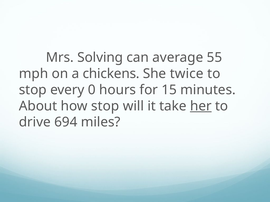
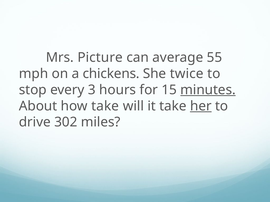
Solving: Solving -> Picture (100, 58)
0: 0 -> 3 (92, 90)
minutes underline: none -> present (208, 90)
how stop: stop -> take (105, 106)
694: 694 -> 302 (66, 122)
